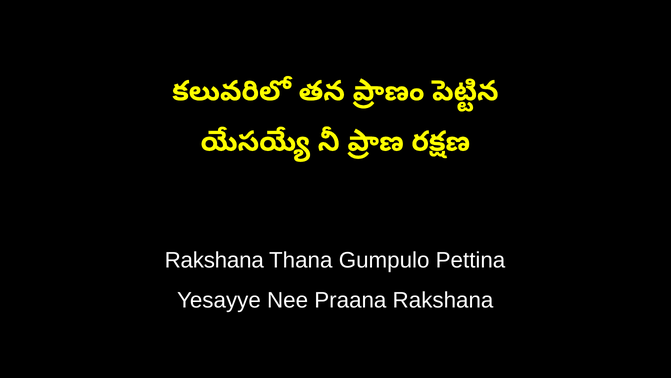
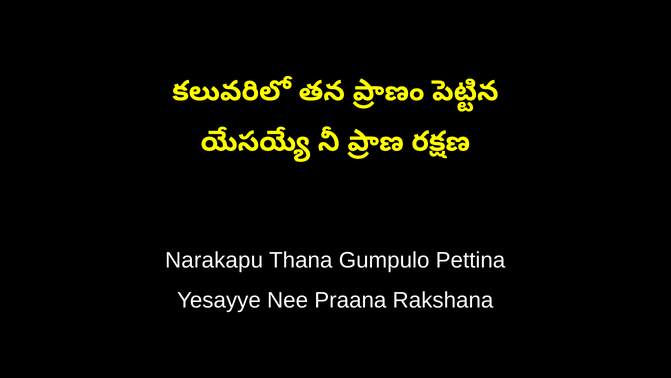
Rakshana: Rakshana -> Narakapu (214, 260)
